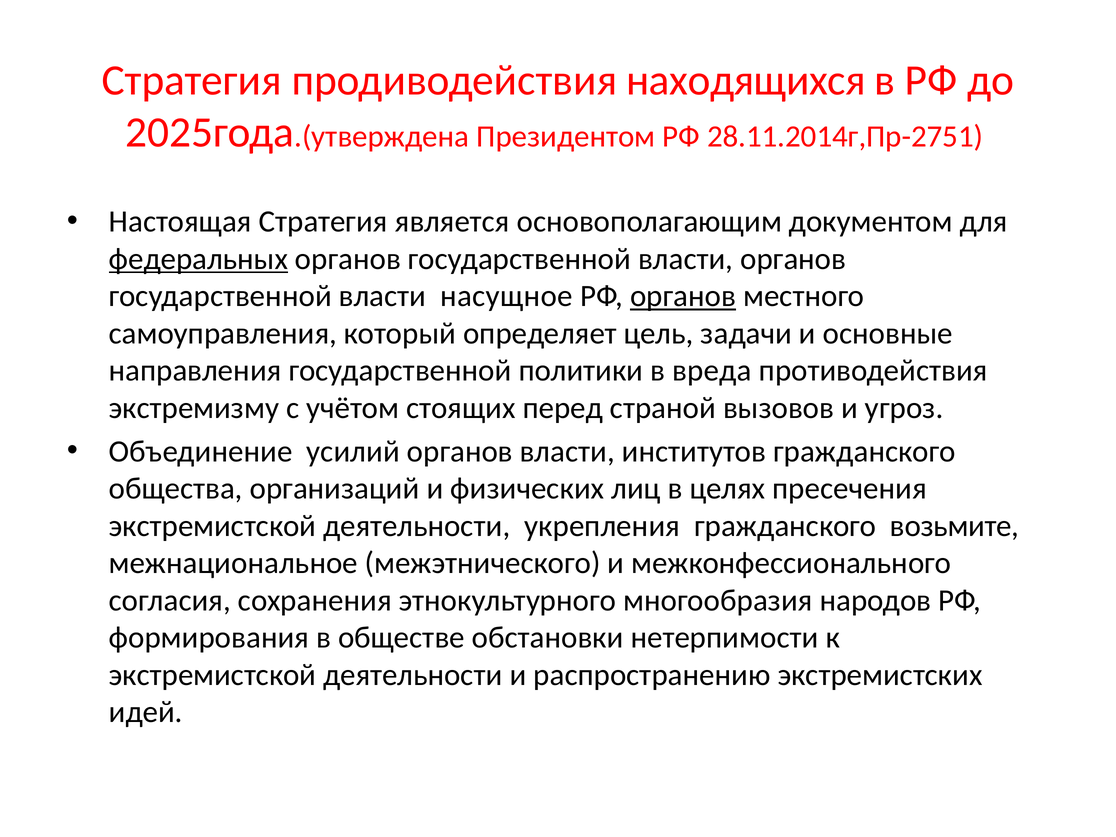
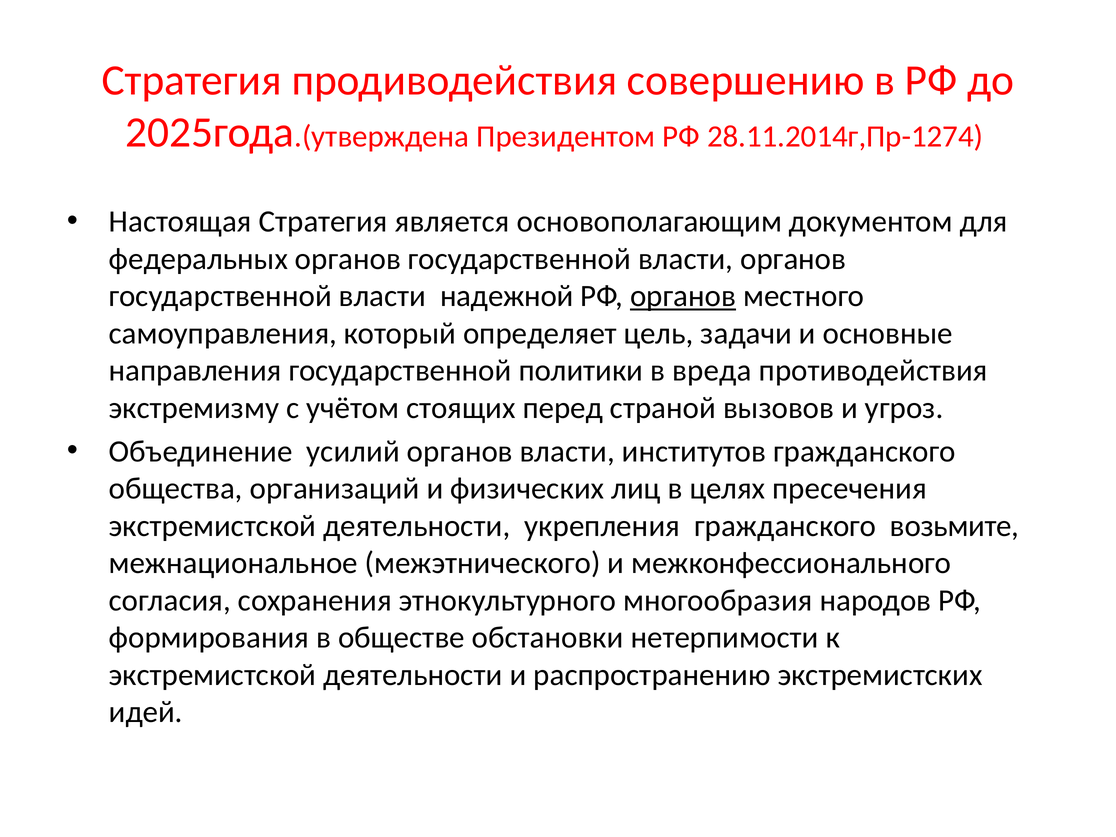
находящихся: находящихся -> совершению (746, 80)
28.11.2014г,Пр-2751: 28.11.2014г,Пр-2751 -> 28.11.2014г,Пр-1274 (845, 136)
федеральных underline: present -> none (198, 259)
насущное: насущное -> надежной (507, 296)
